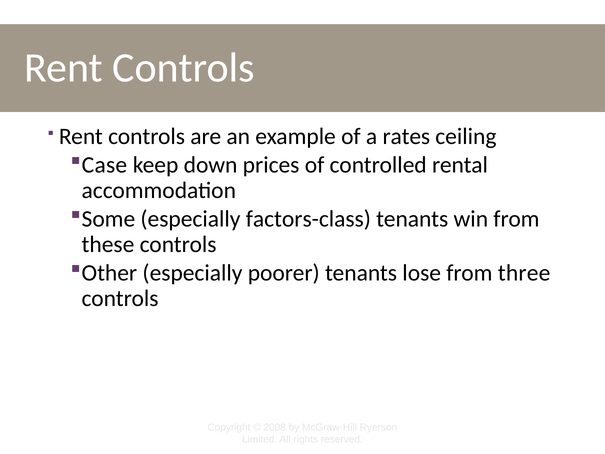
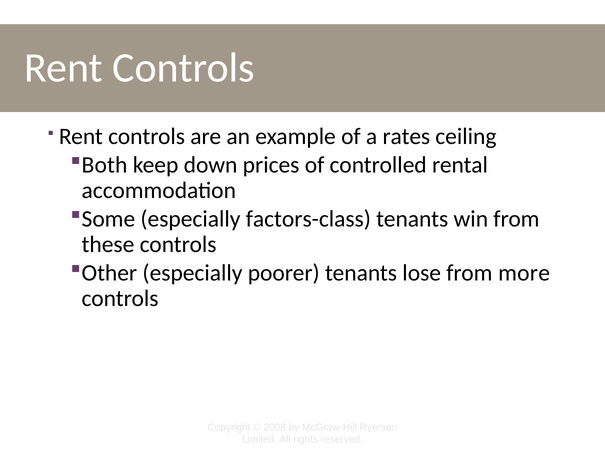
Case: Case -> Both (105, 165)
three: three -> more (524, 273)
